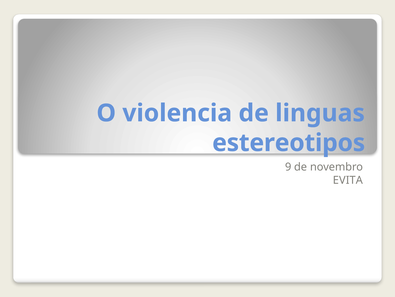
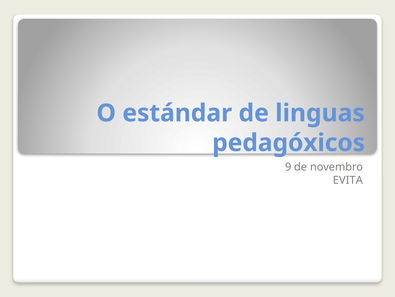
violencia: violencia -> estándar (177, 113)
estereotipos: estereotipos -> pedagóxicos (289, 143)
